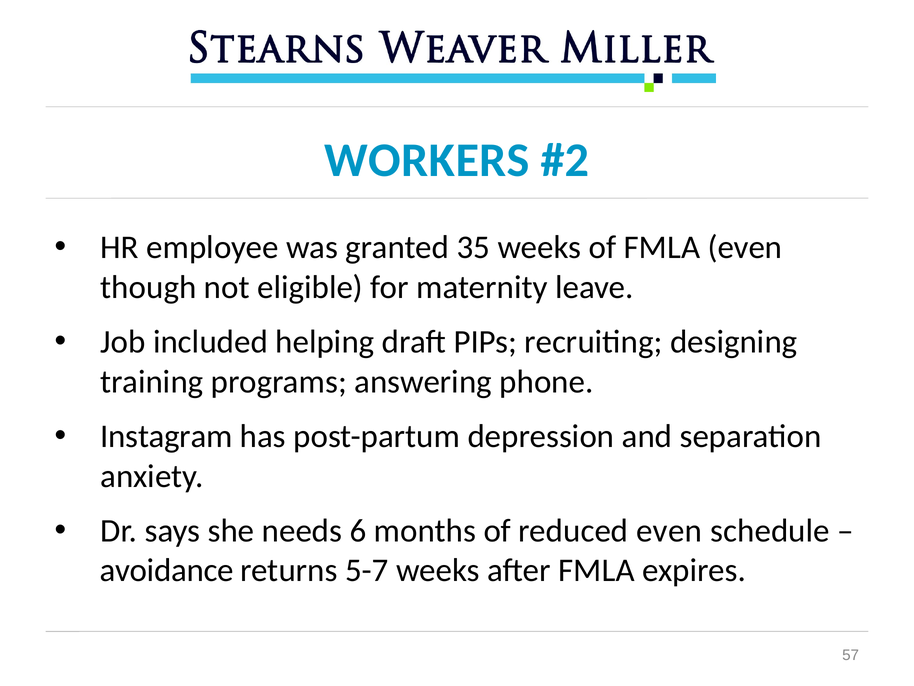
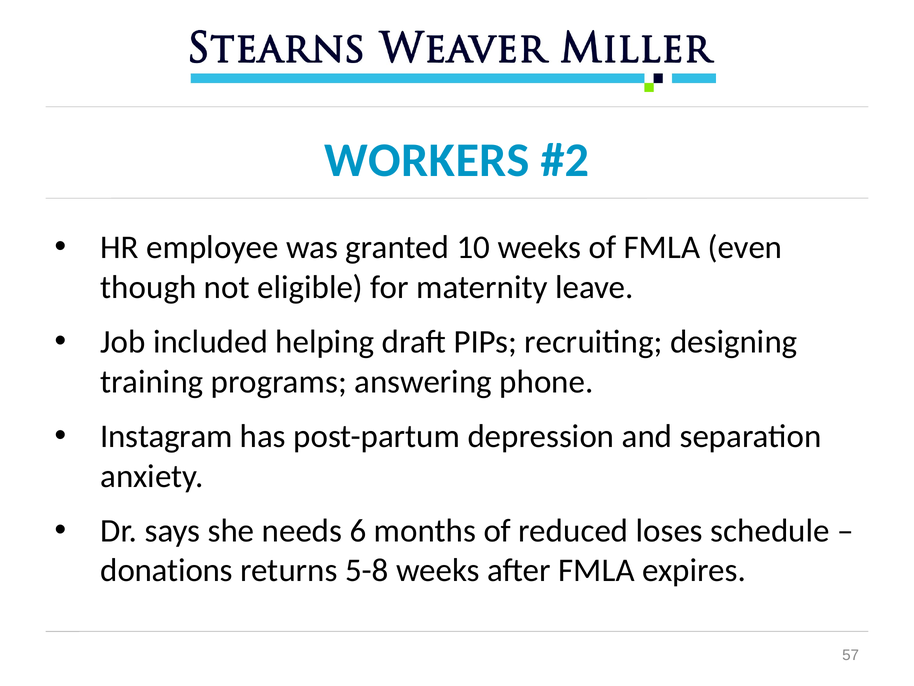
35: 35 -> 10 (473, 247)
reduced even: even -> loses (669, 531)
avoidance: avoidance -> donations (167, 570)
5-7: 5-7 -> 5-8 (367, 570)
